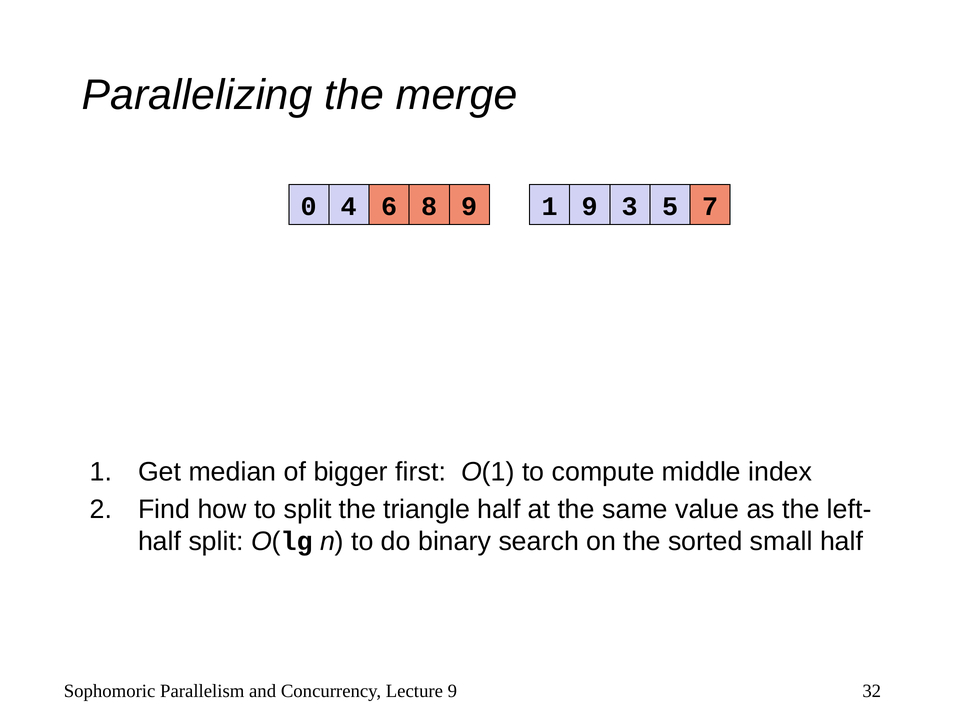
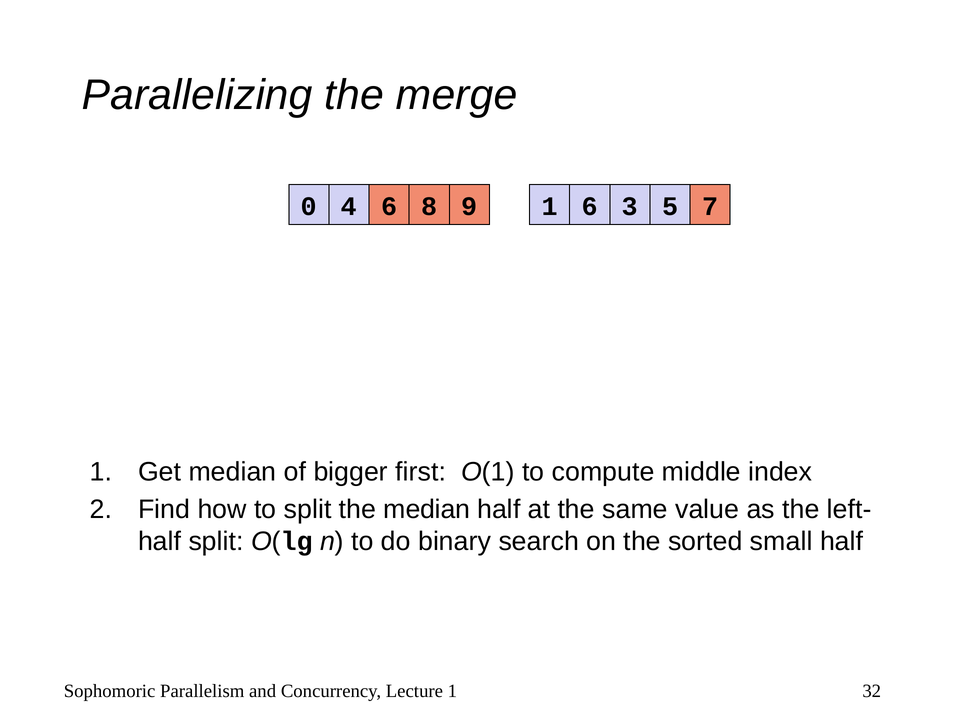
1 9: 9 -> 6 (590, 206)
the triangle: triangle -> median (427, 510)
Lecture 9: 9 -> 1 (452, 691)
